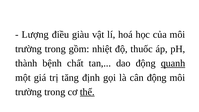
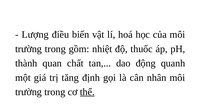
giàu: giàu -> biến (81, 35)
bệnh: bệnh -> quan (52, 63)
quanh underline: present -> none (173, 63)
cân động: động -> nhân (157, 78)
